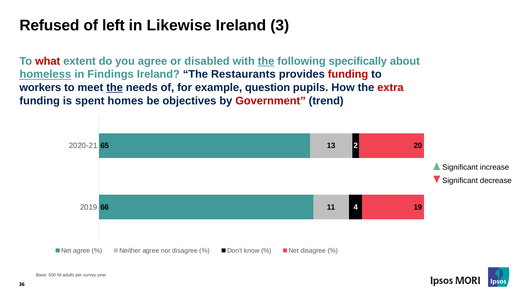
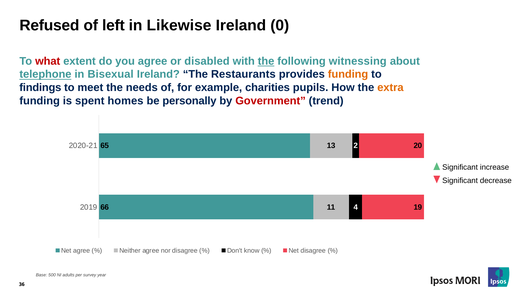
3: 3 -> 0 (280, 25)
specifically: specifically -> witnessing (358, 61)
homeless: homeless -> telephone (45, 74)
Findings: Findings -> Bisexual (111, 74)
funding colour: red -> orange (348, 74)
workers: workers -> findings (40, 88)
the underline: present -> none (115, 88)
question: question -> charities (268, 88)
extra colour: red -> orange (390, 88)
objectives: objectives -> personally (190, 101)
